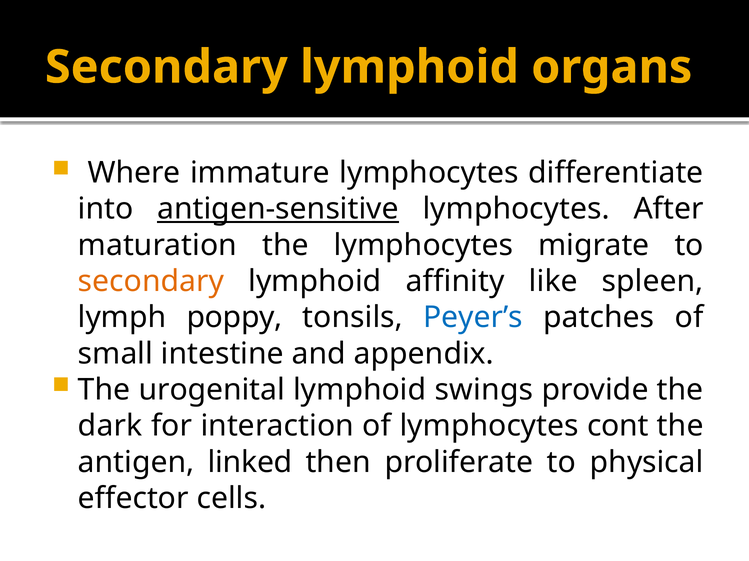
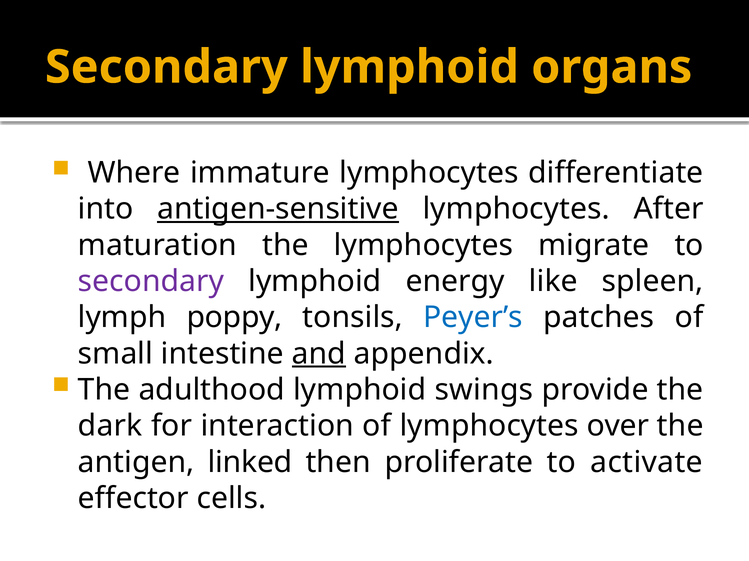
secondary colour: orange -> purple (151, 282)
affinity: affinity -> energy (455, 282)
and underline: none -> present (319, 354)
urogenital: urogenital -> adulthood (212, 390)
cont: cont -> over (618, 427)
physical: physical -> activate (647, 463)
